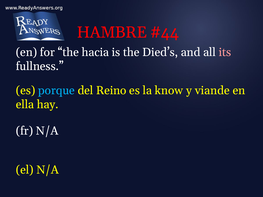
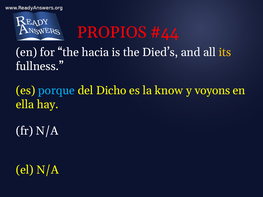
HAMBRE: HAMBRE -> PROPIOS (112, 32)
its colour: pink -> yellow (225, 52)
Reino: Reino -> Dicho (111, 91)
viande: viande -> voyons (212, 91)
